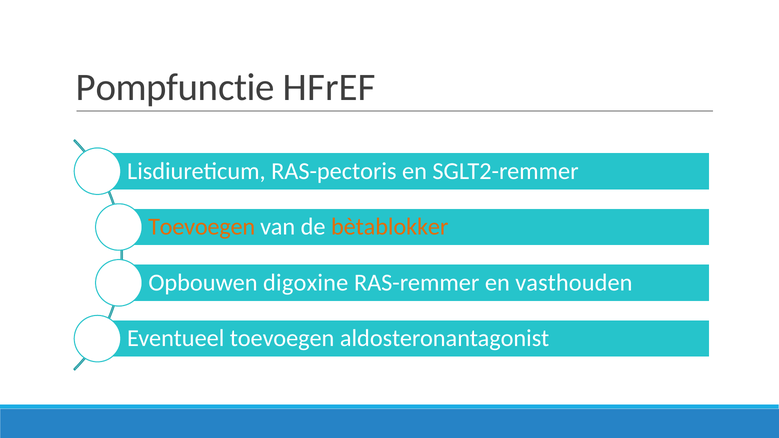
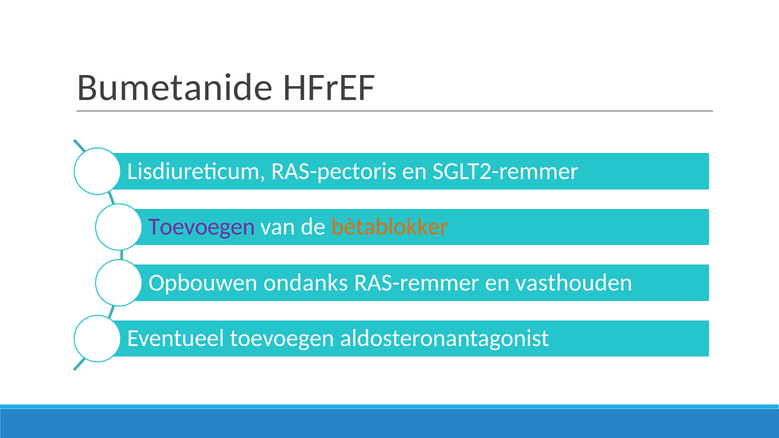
Pompfunctie: Pompfunctie -> Bumetanide (175, 87)
Toevoegen colour: orange -> purple (202, 227)
digoxine: digoxine -> ondanks (306, 283)
